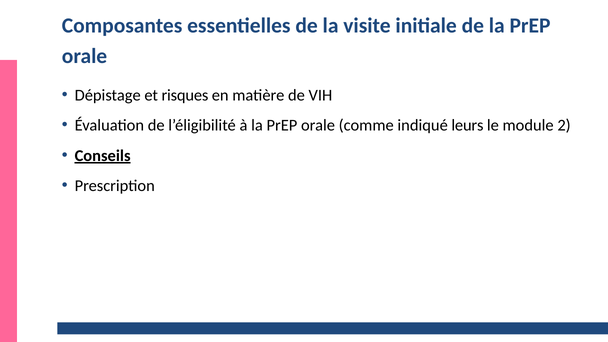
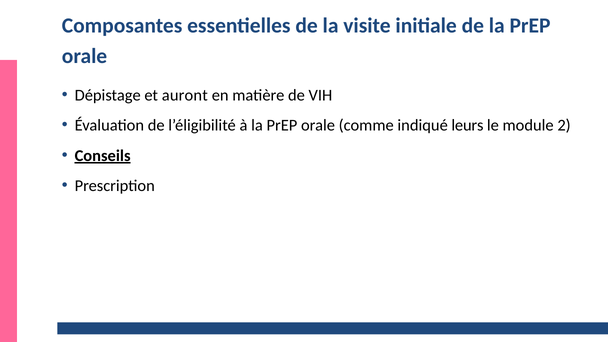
risques: risques -> auront (185, 95)
